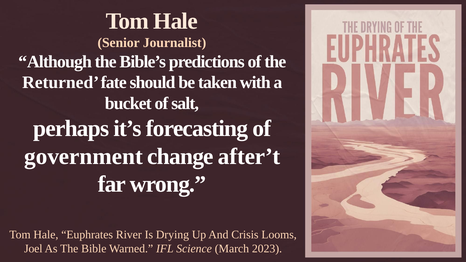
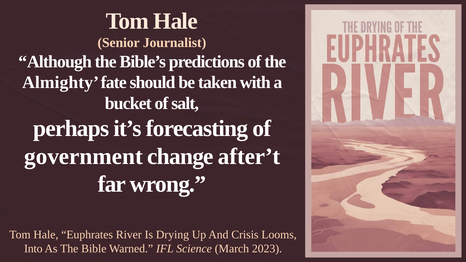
Returned: Returned -> Almighty (61, 83)
Joel: Joel -> Into (33, 249)
